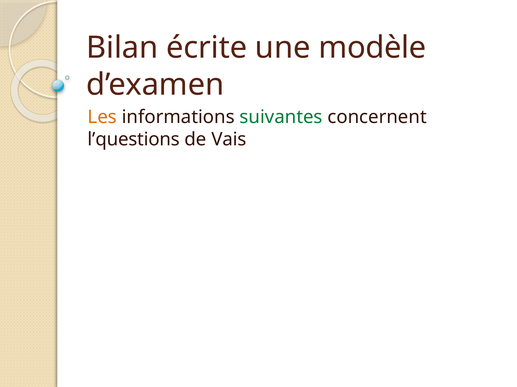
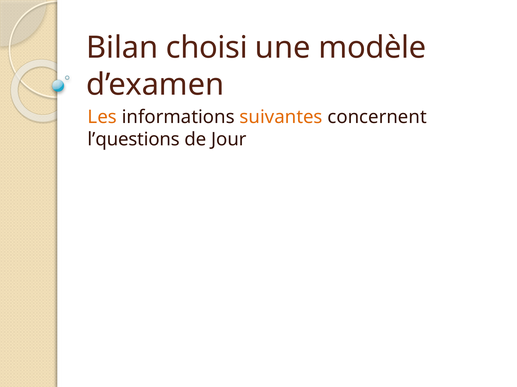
écrite: écrite -> choisi (207, 48)
suivantes colour: green -> orange (281, 117)
Vais: Vais -> Jour (229, 139)
